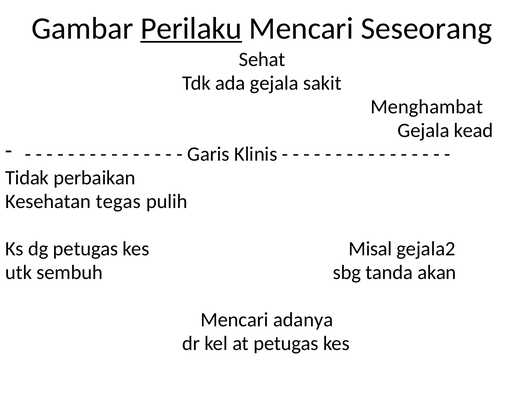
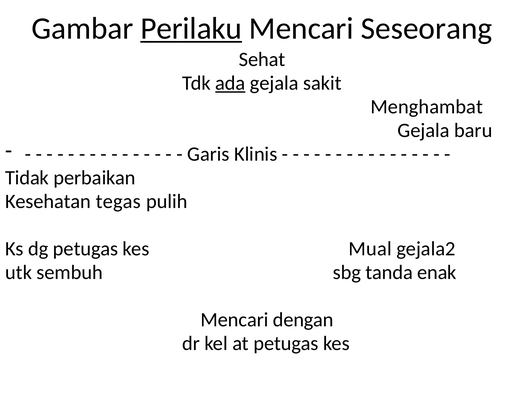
ada underline: none -> present (230, 83)
kead: kead -> baru (473, 131)
Misal: Misal -> Mual (370, 249)
akan: akan -> enak (437, 273)
adanya: adanya -> dengan (303, 320)
